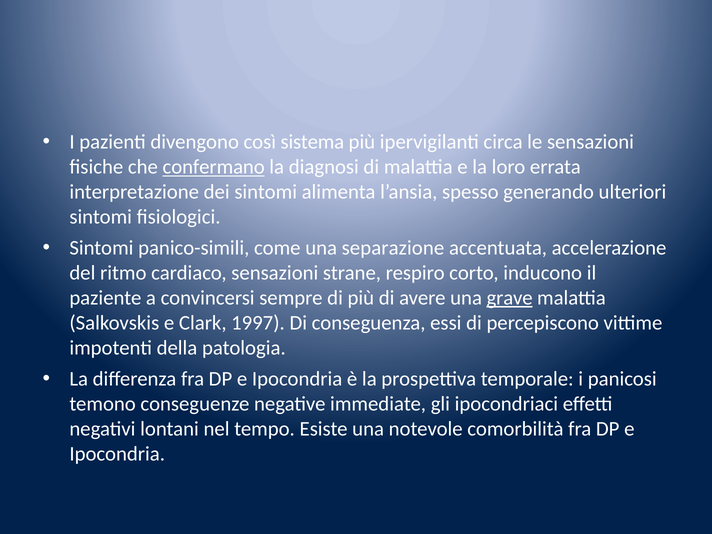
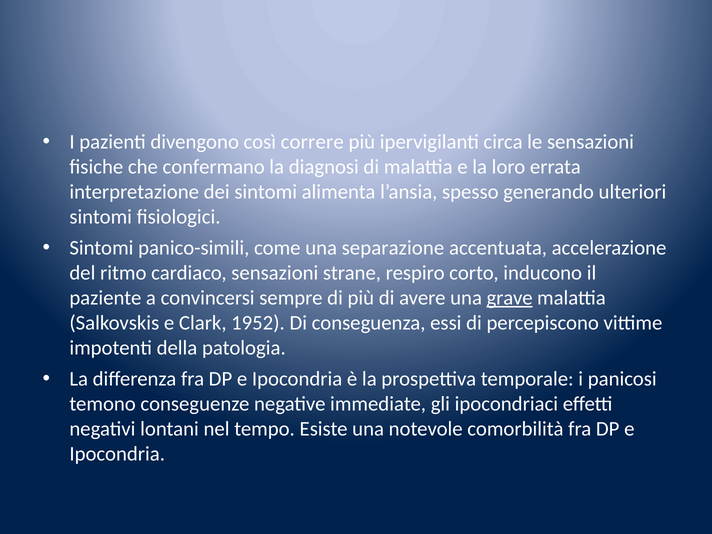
sistema: sistema -> correre (312, 142)
confermano underline: present -> none (214, 167)
1997: 1997 -> 1952 (258, 323)
